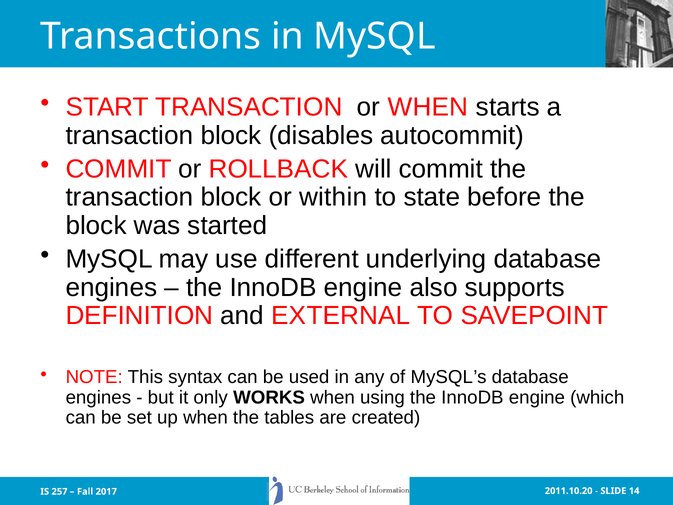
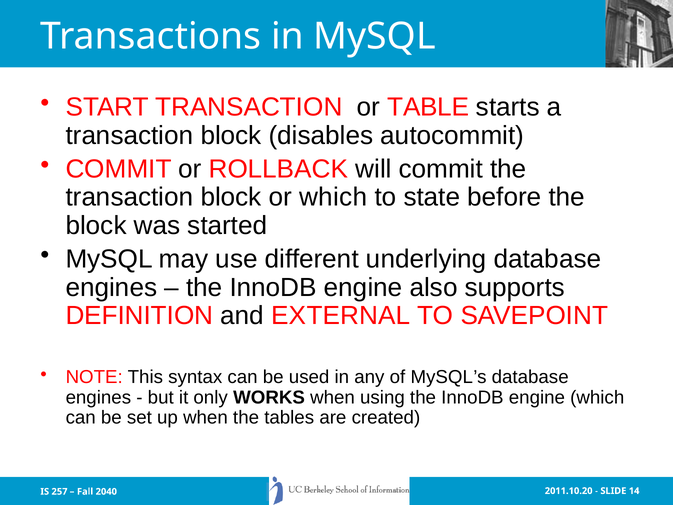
or WHEN: WHEN -> TABLE (428, 107)
or within: within -> which (333, 197)
2017: 2017 -> 2040 (106, 491)
